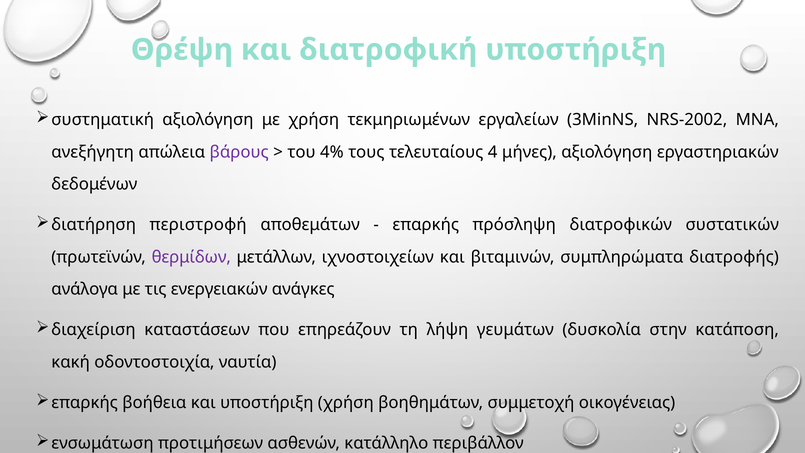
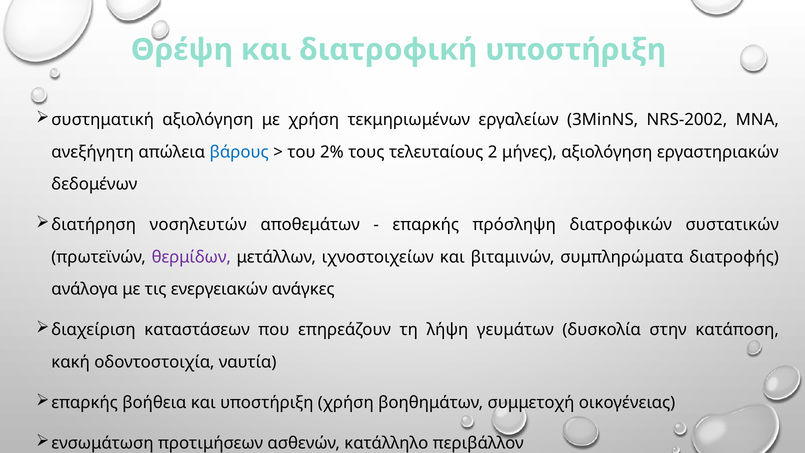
βάρους colour: purple -> blue (239, 152)
4%: 4% -> 2% (332, 152)
4: 4 -> 2 (493, 152)
περιστροφή: περιστροφή -> νοσηλευτών (198, 225)
